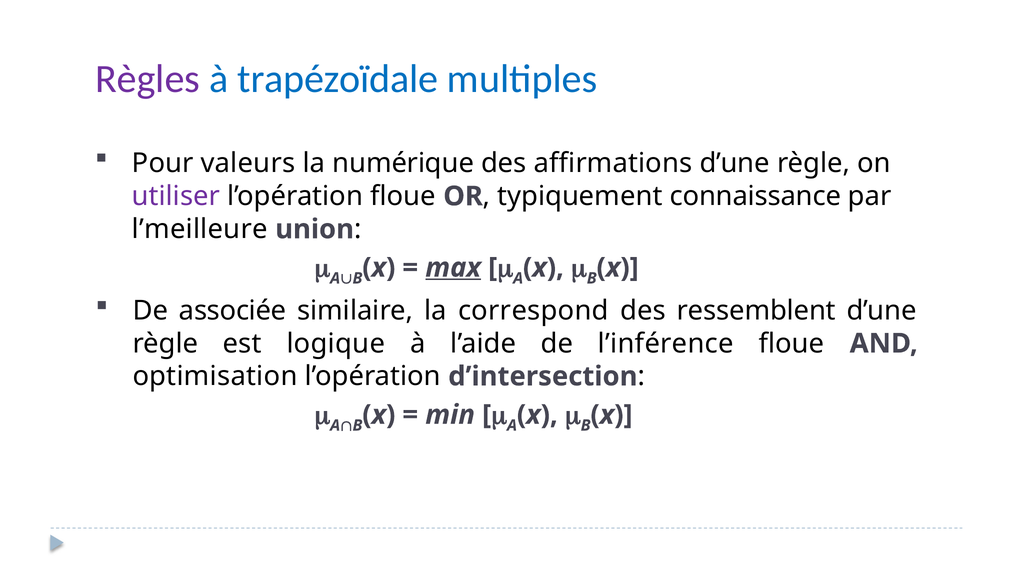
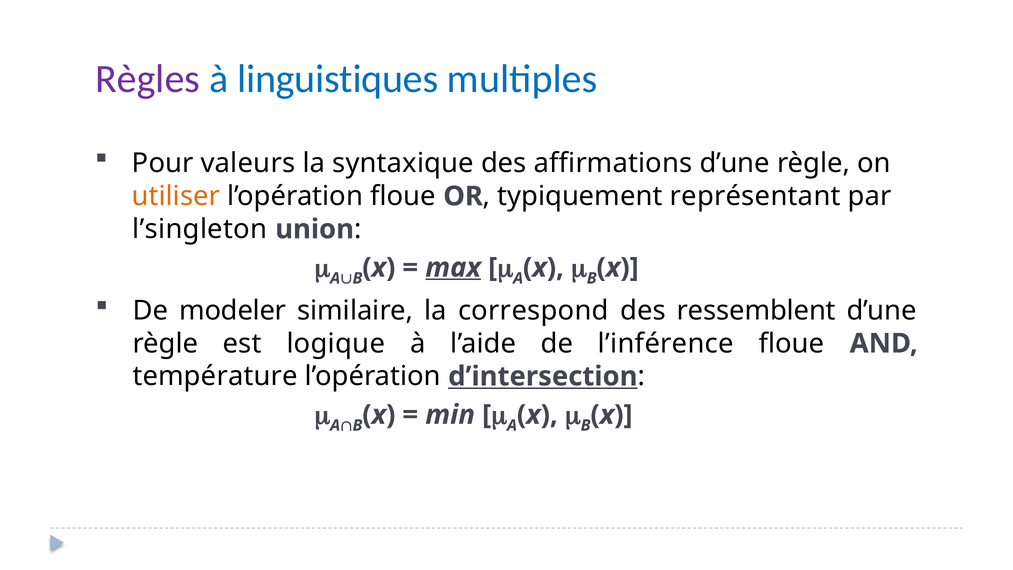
trapézoïdale: trapézoïdale -> linguistiques (338, 79)
numérique: numérique -> syntaxique (403, 163)
utiliser colour: purple -> orange (176, 196)
connaissance: connaissance -> représentant (755, 196)
l’meilleure: l’meilleure -> l’singleton (200, 229)
associée: associée -> modeler (233, 310)
optimisation: optimisation -> température (215, 376)
d’intersection underline: none -> present (543, 376)
